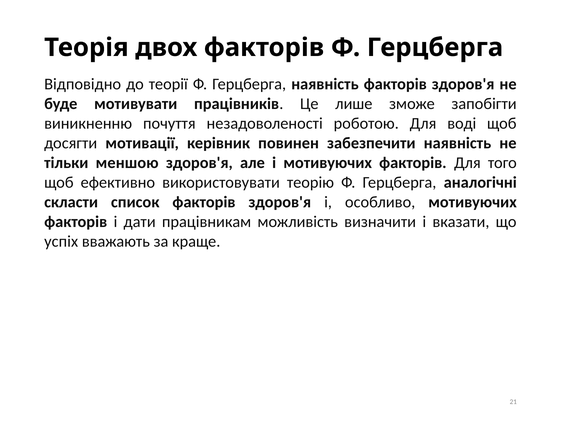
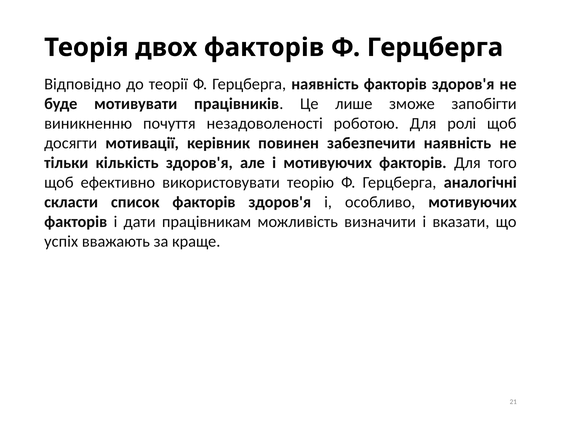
воді: воді -> ролі (462, 123)
меншою: меншою -> кількість (127, 163)
